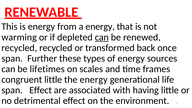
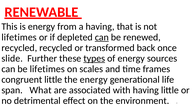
a energy: energy -> having (100, 27)
warming: warming -> lifetimes (19, 37)
span: span -> slide (12, 58)
types underline: none -> present (94, 58)
span Effect: Effect -> What (41, 90)
